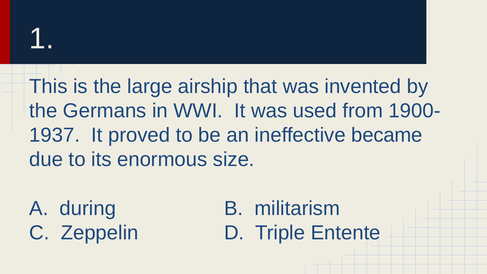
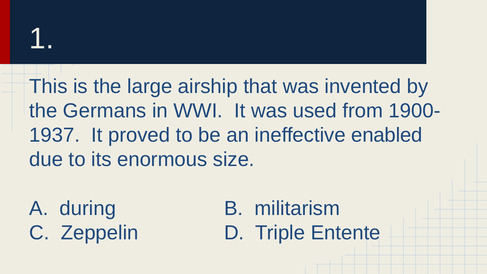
became: became -> enabled (387, 135)
